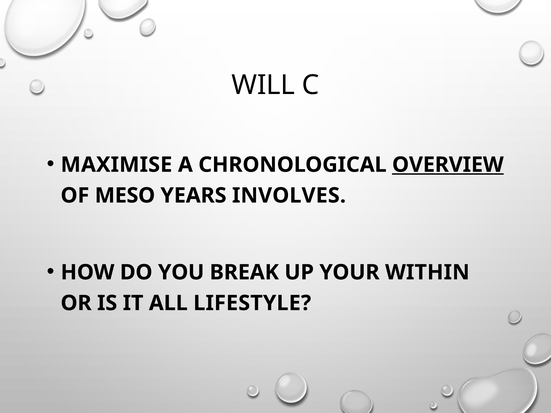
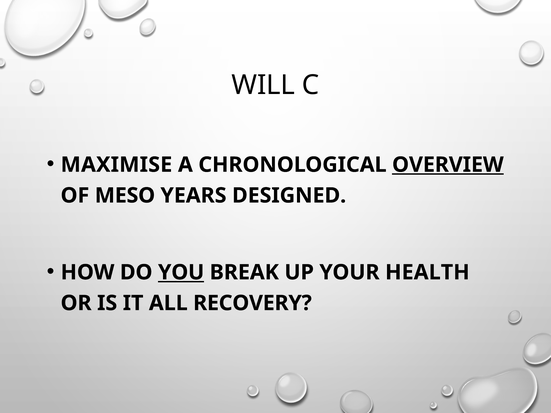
INVOLVES: INVOLVES -> DESIGNED (289, 196)
YOU underline: none -> present (181, 272)
WITHIN: WITHIN -> HEALTH (427, 272)
LIFESTYLE: LIFESTYLE -> RECOVERY (252, 303)
